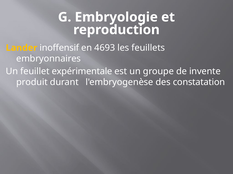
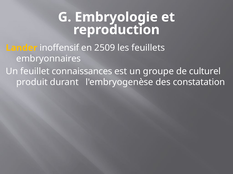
4693: 4693 -> 2509 (105, 48)
expérimentale: expérimentale -> connaissances (82, 72)
invente: invente -> culturel (205, 72)
